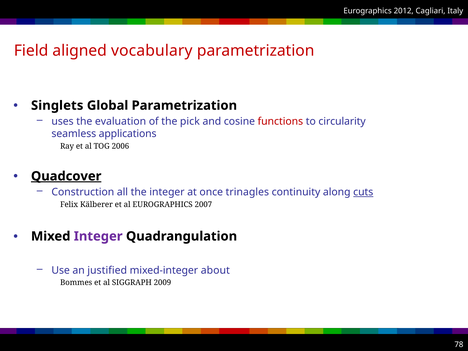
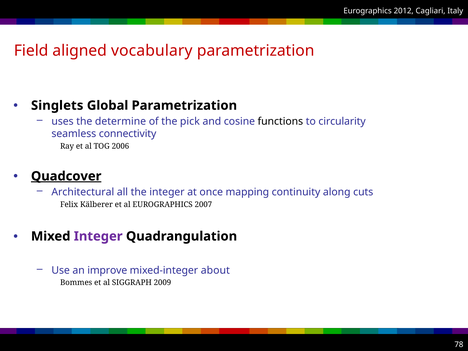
evaluation: evaluation -> determine (121, 121)
functions colour: red -> black (280, 121)
applications: applications -> connectivity (128, 134)
Construction: Construction -> Architectural (83, 192)
trinagles: trinagles -> mapping (247, 192)
cuts underline: present -> none (363, 192)
justified: justified -> improve (107, 270)
